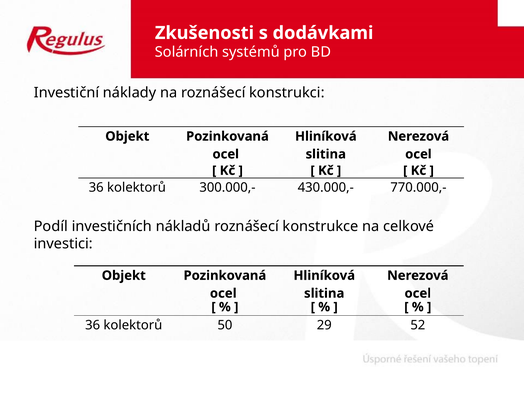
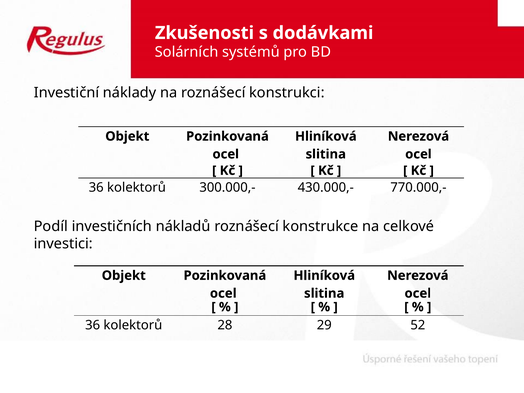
50: 50 -> 28 (225, 325)
